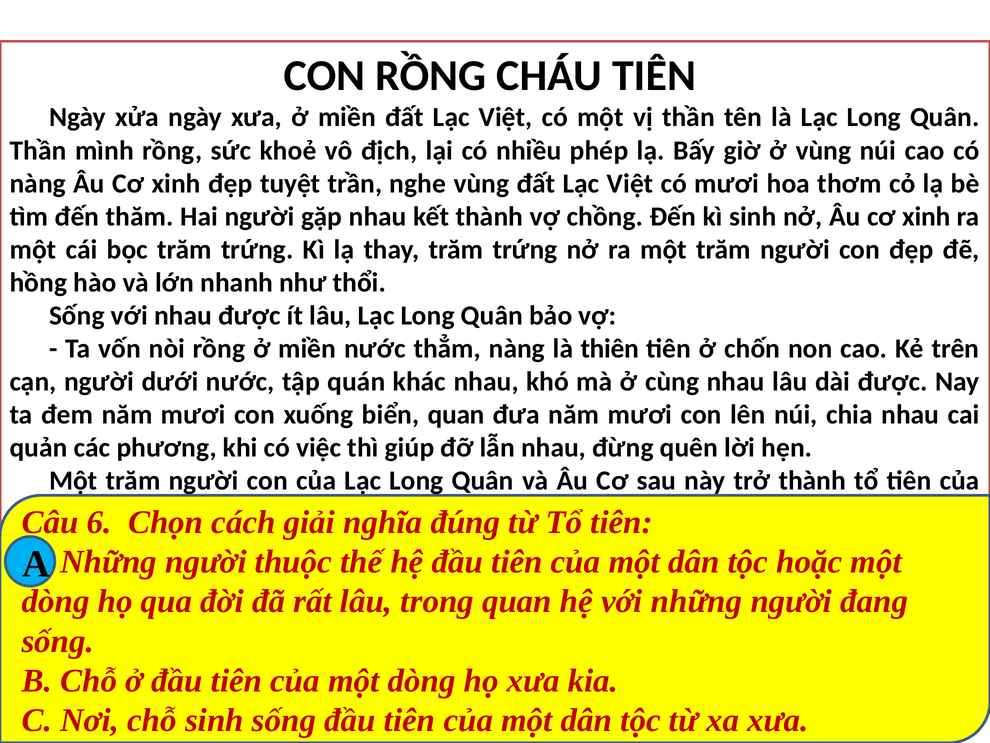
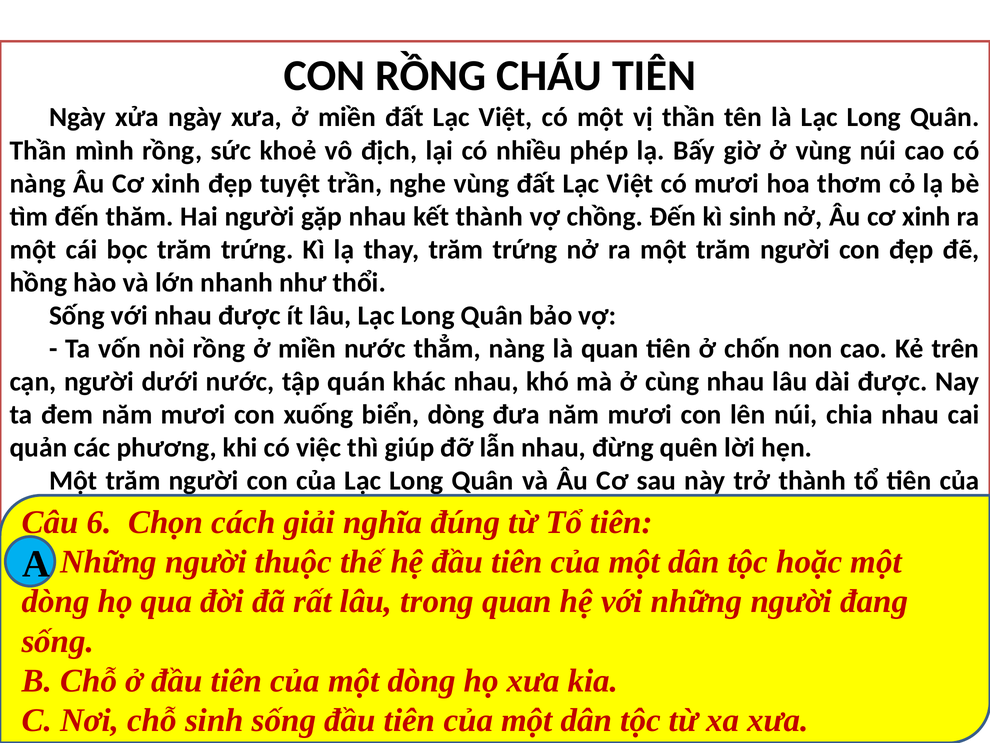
là thiên: thiên -> quan (610, 348)
biển quan: quan -> dòng (456, 414)
